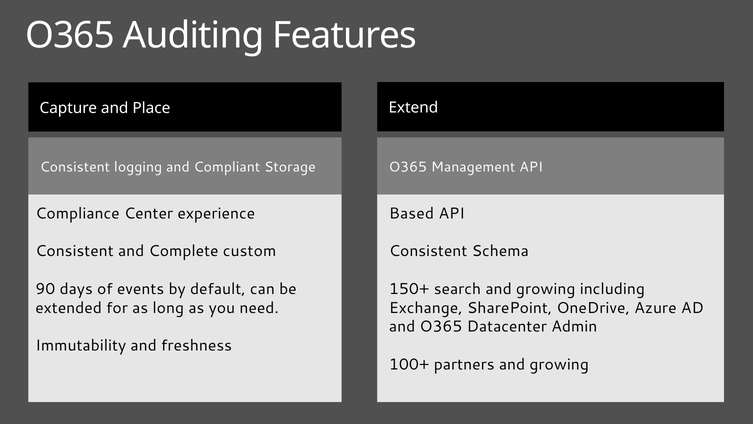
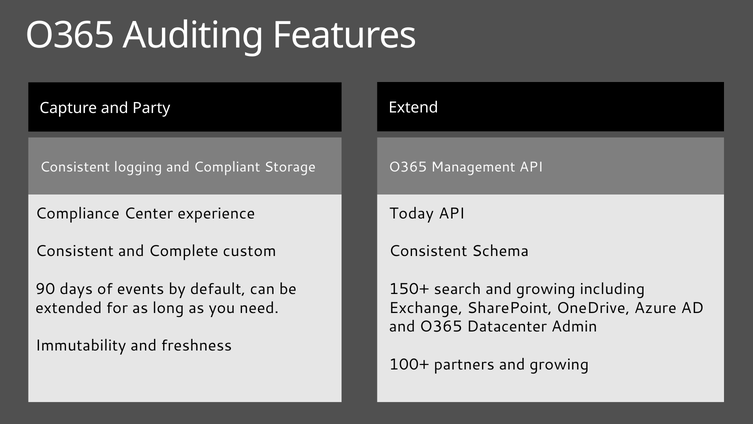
Place: Place -> Party (151, 108)
Based: Based -> Today (411, 213)
